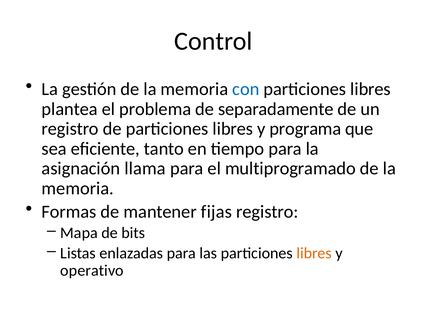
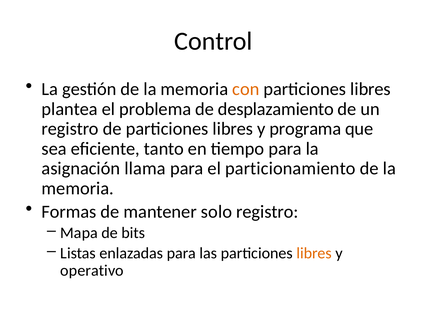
con colour: blue -> orange (246, 89)
separadamente: separadamente -> desplazamiento (276, 109)
multiprogramado: multiprogramado -> particionamiento (290, 169)
fijas: fijas -> solo (216, 212)
